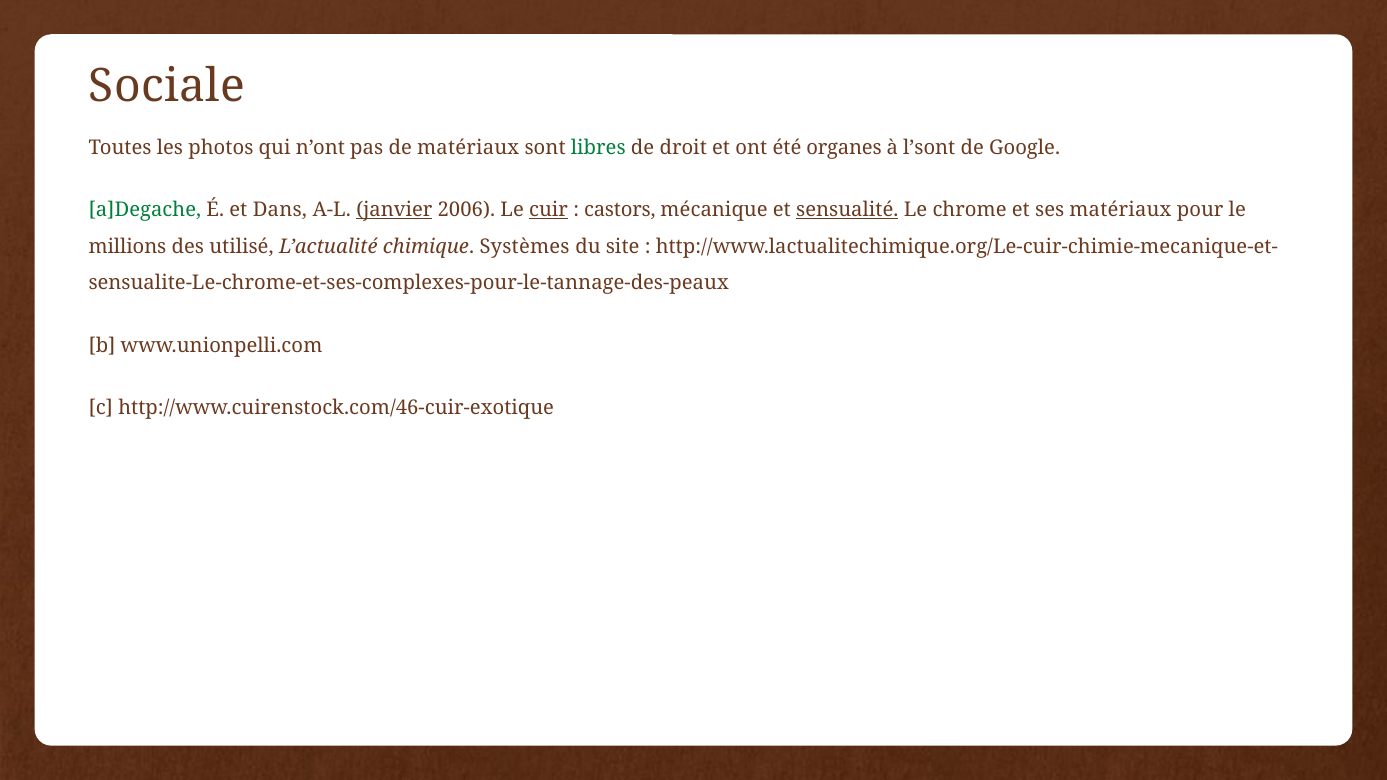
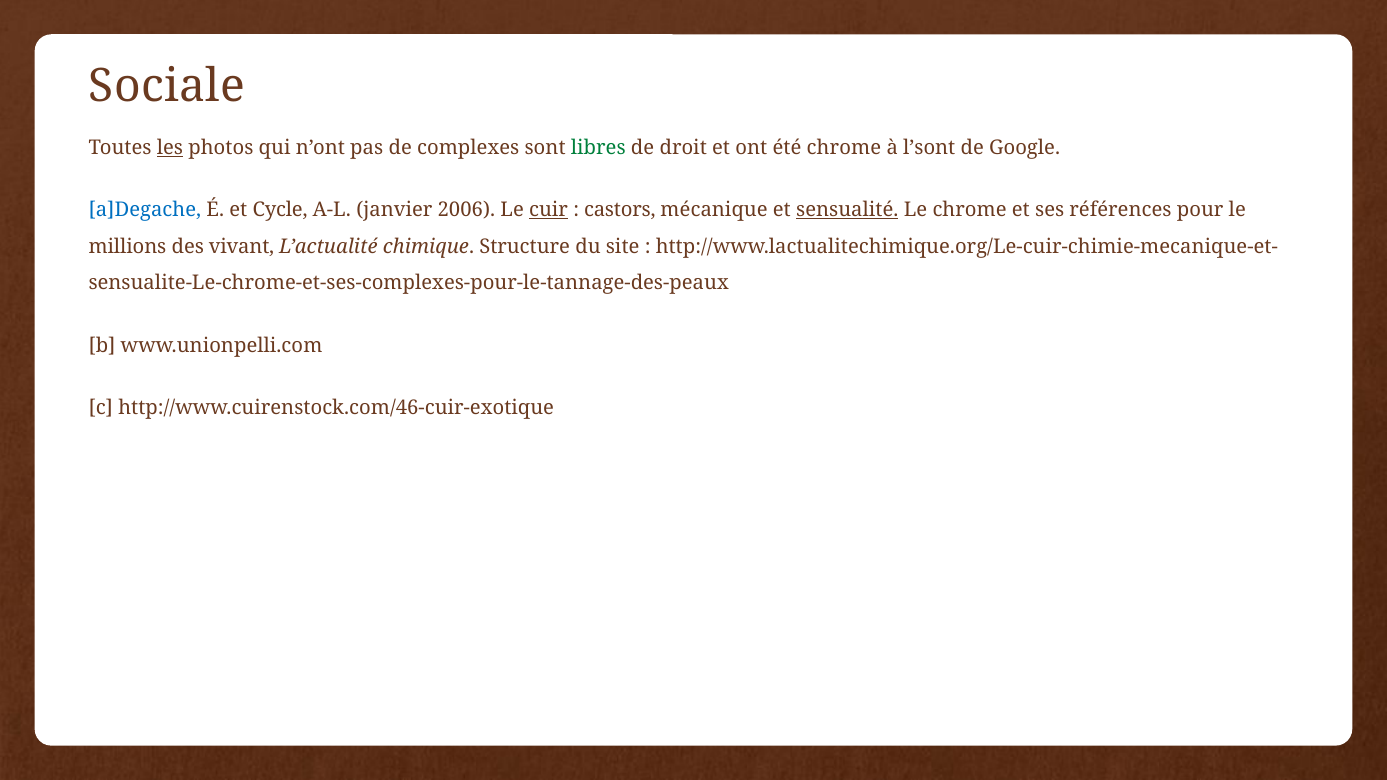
les underline: none -> present (170, 148)
de matériaux: matériaux -> complexes (468, 148)
été organes: organes -> chrome (844, 148)
a]Degache colour: green -> blue (145, 210)
Dans: Dans -> Cycle (280, 210)
janvier underline: present -> none (394, 210)
ses matériaux: matériaux -> références (1121, 210)
utilisé: utilisé -> vivant (242, 247)
Systèmes: Systèmes -> Structure (525, 247)
